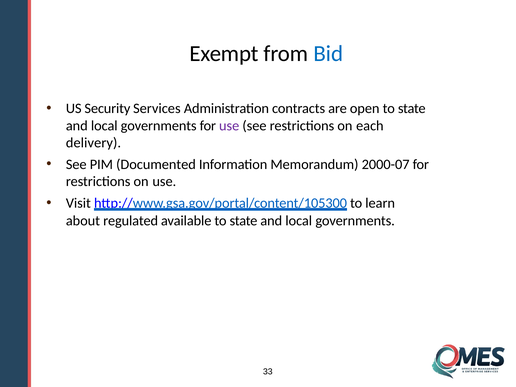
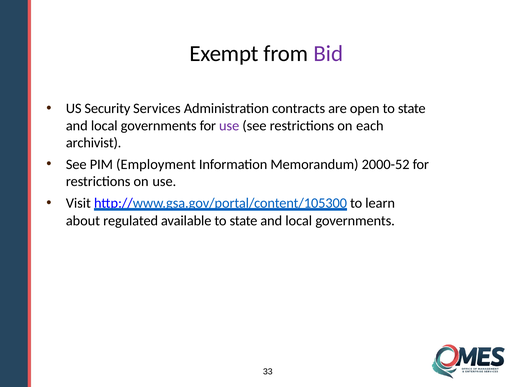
Bid colour: blue -> purple (328, 53)
delivery: delivery -> archivist (94, 143)
Documented: Documented -> Employment (156, 164)
2000-07: 2000-07 -> 2000-52 (386, 164)
